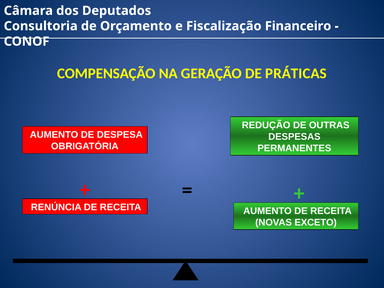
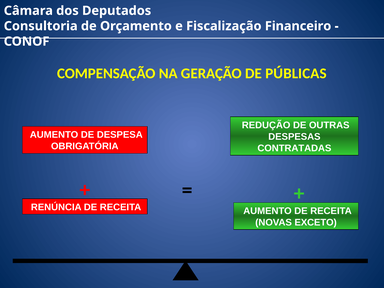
PRÁTICAS: PRÁTICAS -> PÚBLICAS (296, 73)
PERMANENTES: PERMANENTES -> CONTRATADAS (294, 148)
